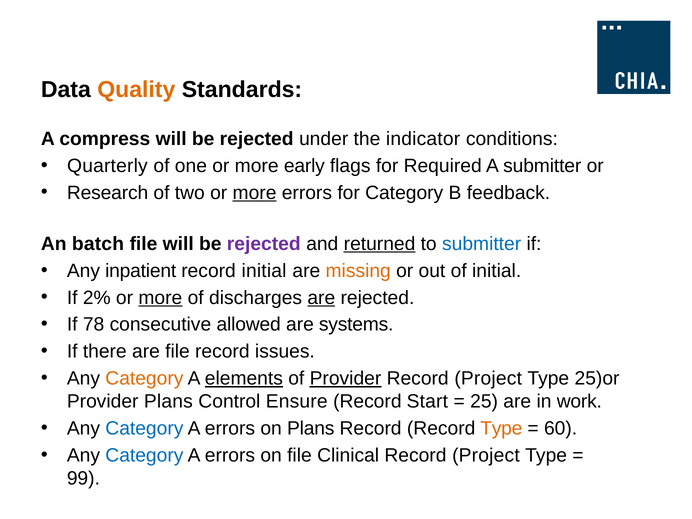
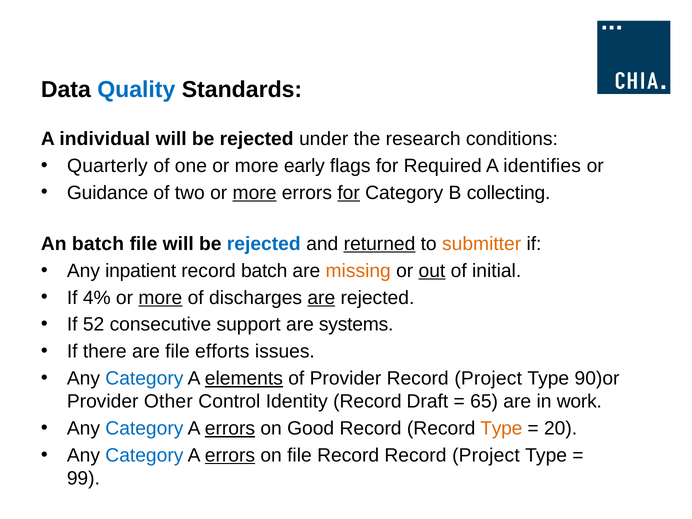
Quality colour: orange -> blue (136, 90)
compress: compress -> individual (105, 139)
indicator: indicator -> research (423, 139)
A submitter: submitter -> identifies (542, 166)
Research: Research -> Guidance (108, 193)
for underline: none -> present (349, 193)
feedback: feedback -> collecting (509, 193)
rejected colour: purple -> blue (264, 244)
submitter colour: blue -> orange (482, 244)
record initial: initial -> batch (264, 271)
out underline: none -> present (432, 271)
2%: 2% -> 4% (97, 298)
78: 78 -> 52 (94, 325)
allowed: allowed -> support (249, 325)
file record: record -> efforts (222, 352)
Category colour: orange -> blue (144, 378)
Provider underline: present -> none (345, 378)
25)or: 25)or -> 90)or (597, 378)
Provider Plans: Plans -> Other (168, 402)
Ensure: Ensure -> Identity (297, 402)
Start: Start -> Draft (427, 402)
25: 25 -> 65 (484, 402)
errors underline: none -> present (230, 428)
on Plans: Plans -> Good (311, 428)
60: 60 -> 20 (561, 428)
errors underline: none -> present (230, 455)
file Clinical: Clinical -> Record (348, 455)
